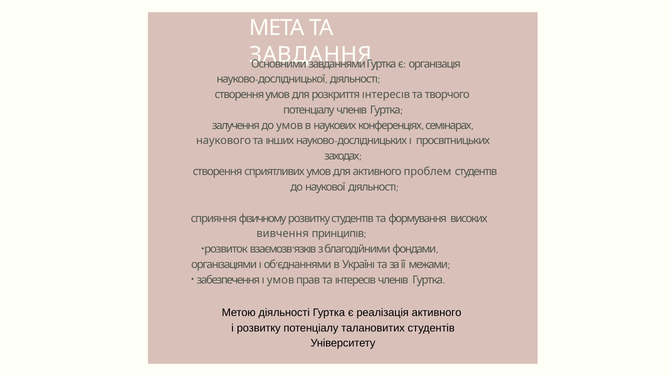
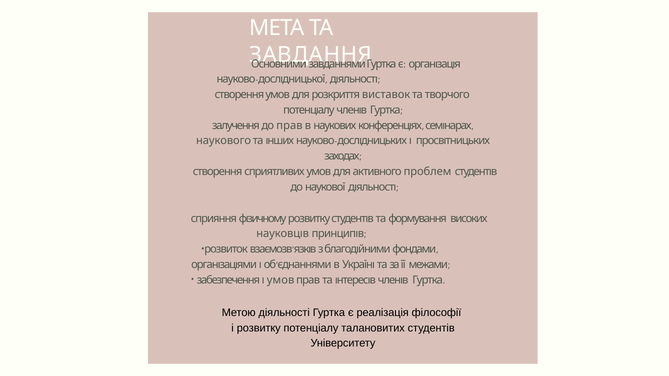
розкриття ıнтересıв: ıнтересıв -> виставок (386, 95)
до умов: умов -> прав (289, 126)
вивчення: вивчення -> науковцıв (283, 234)
реалізація активного: активного -> філософії (437, 313)
